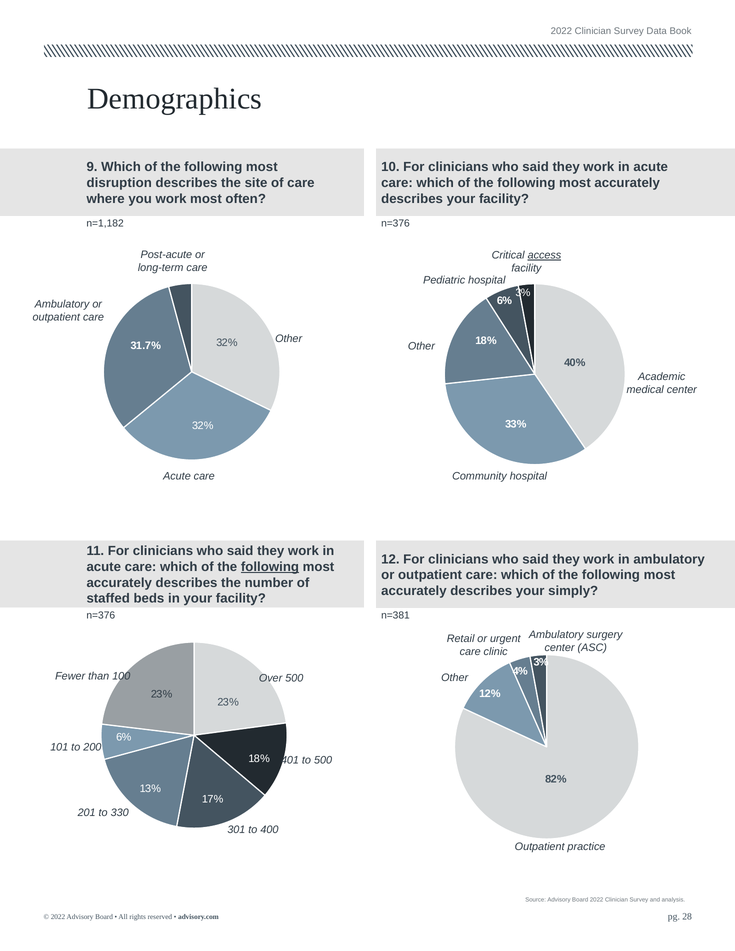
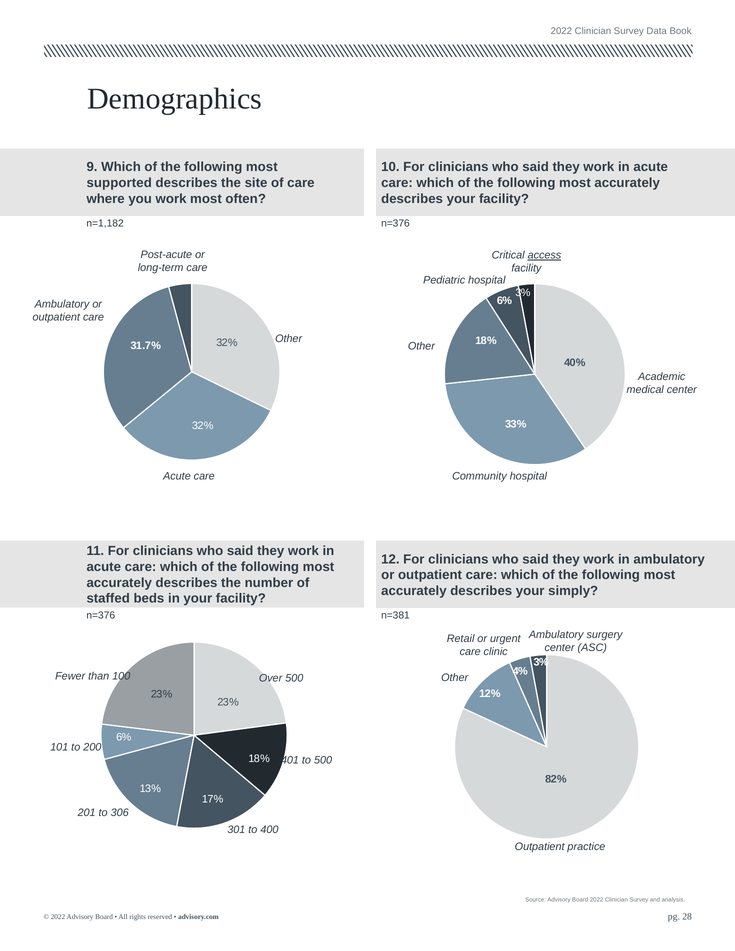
disruption: disruption -> supported (119, 183)
following underline: present -> none (270, 567)
330: 330 -> 306 (120, 813)
